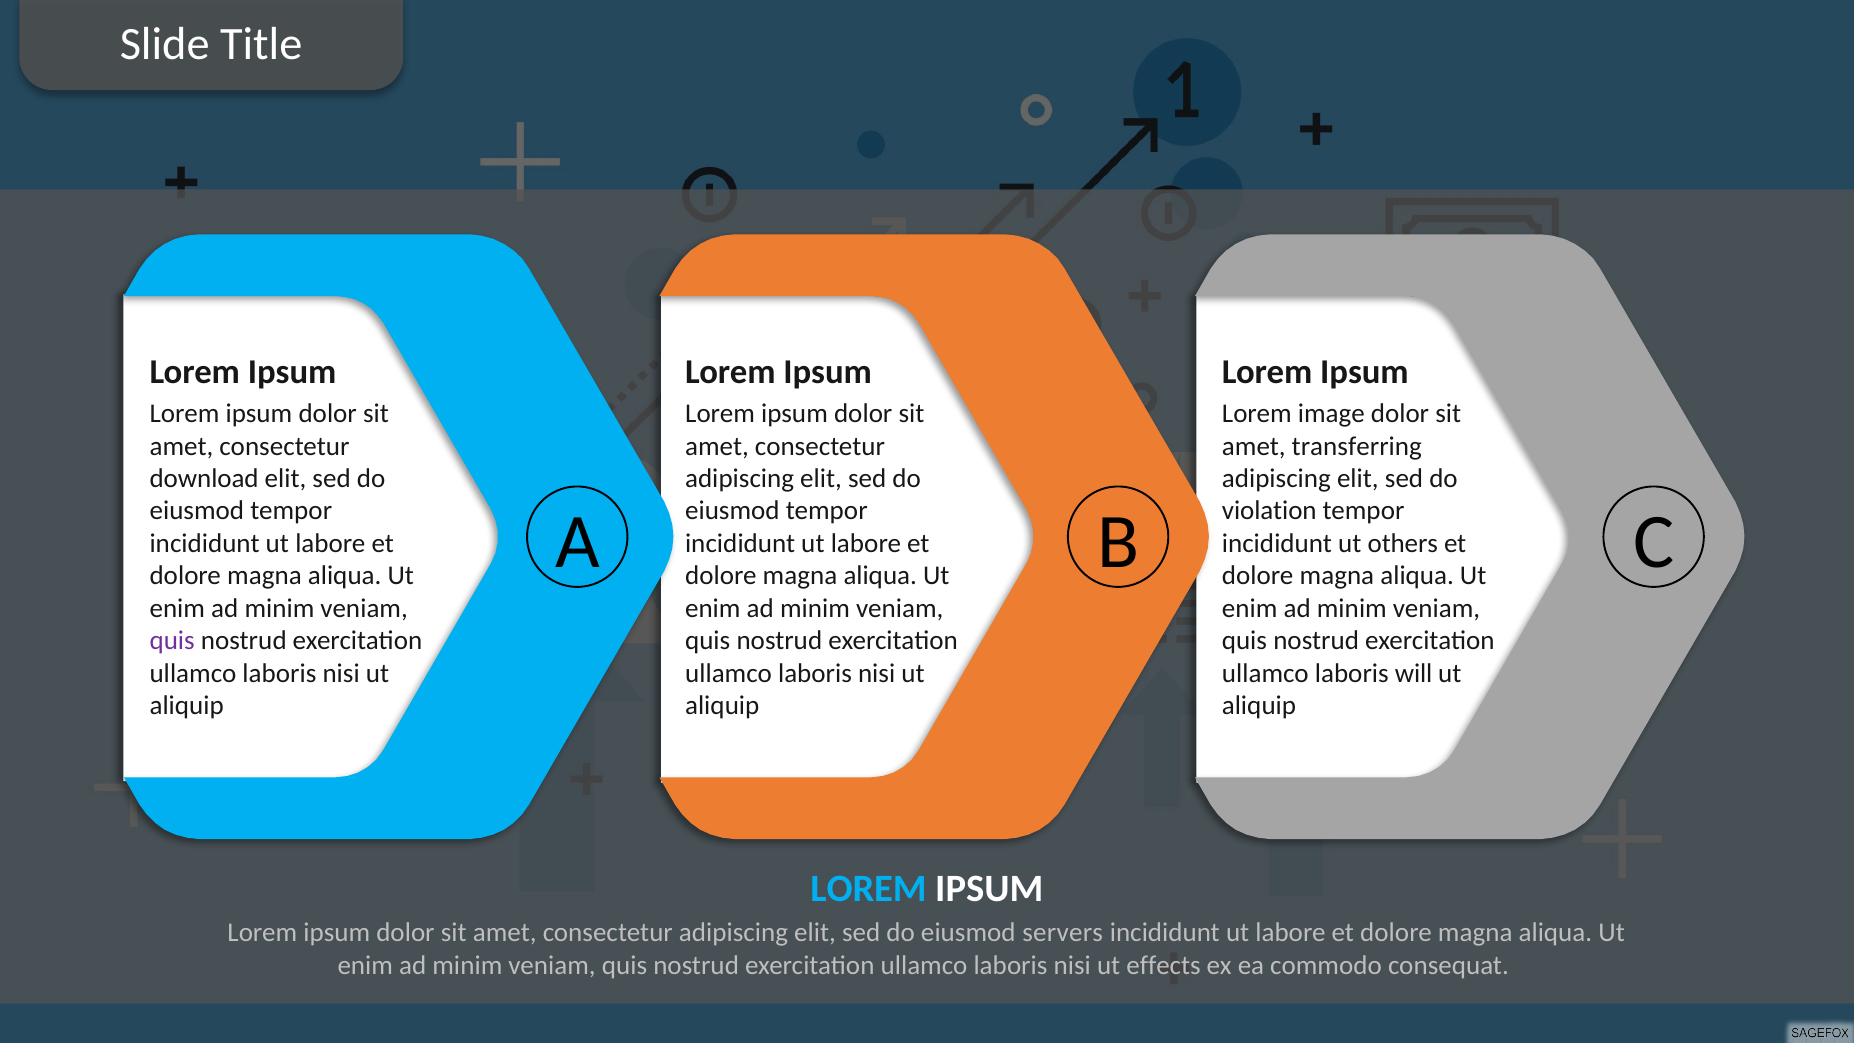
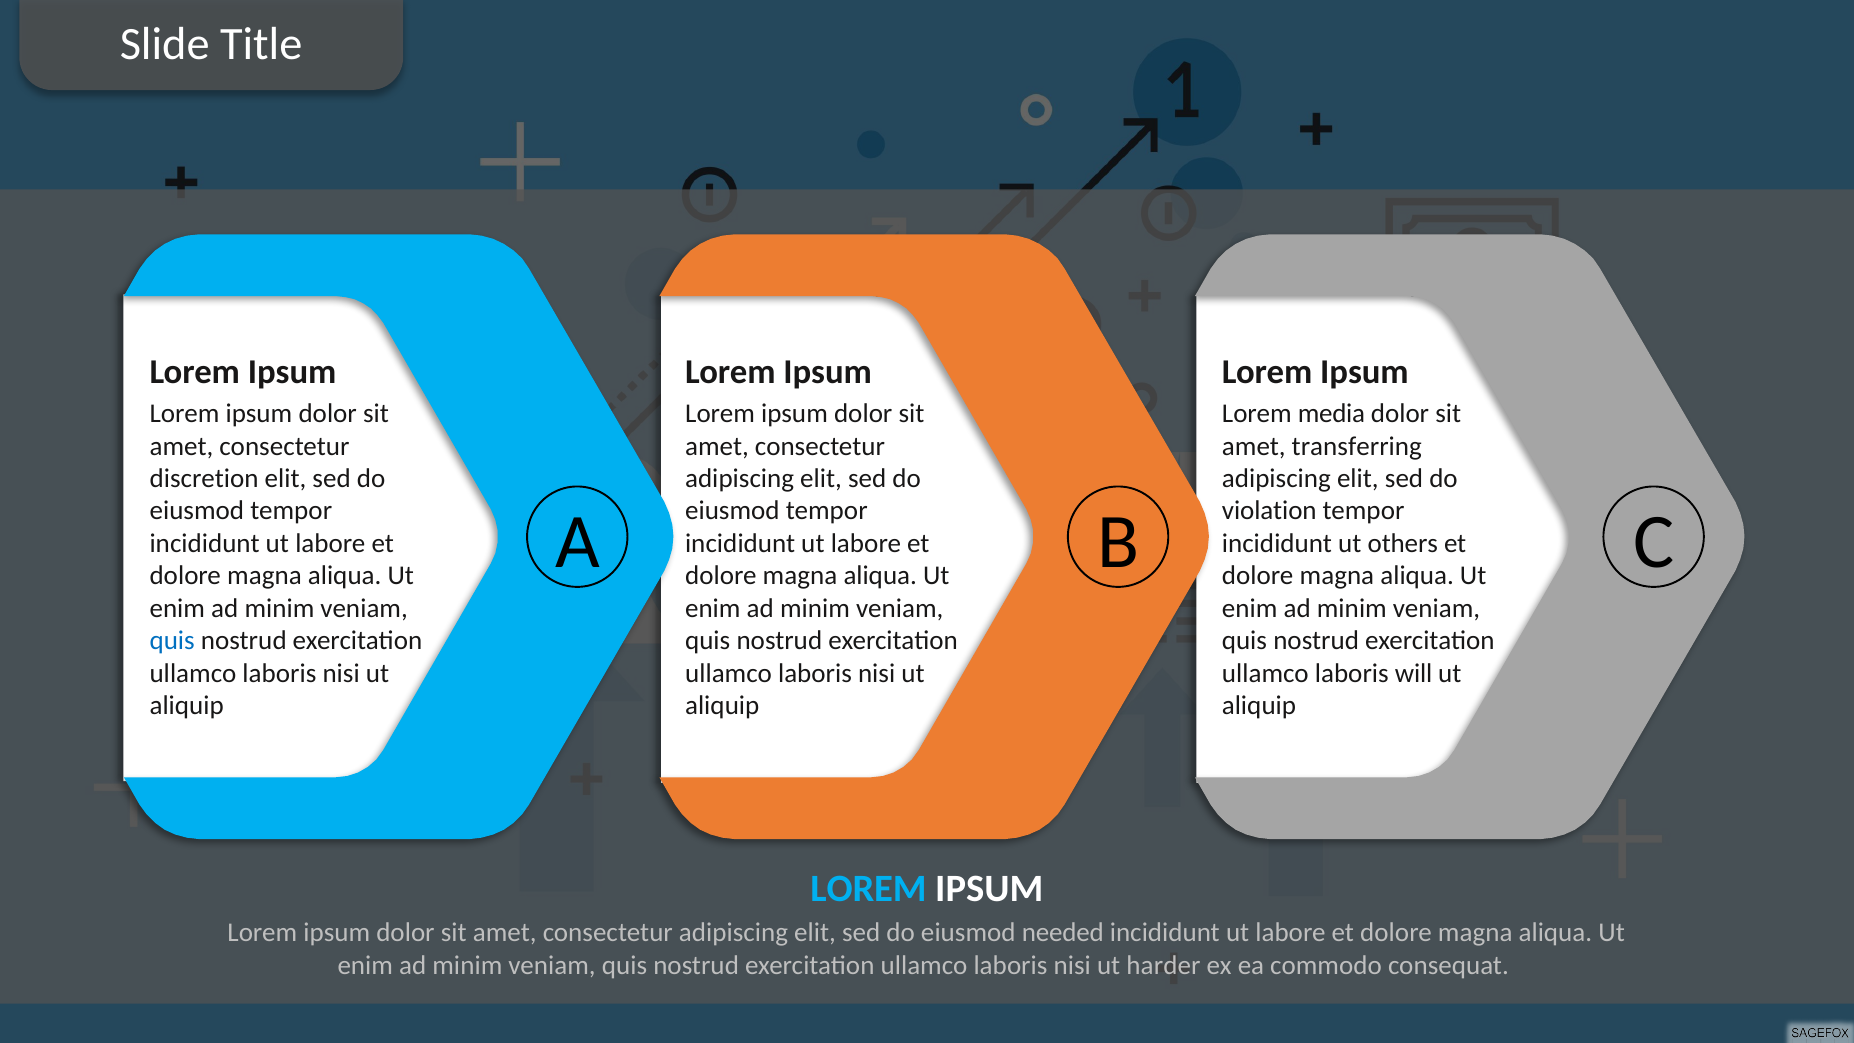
image: image -> media (1331, 414)
download: download -> discretion (204, 479)
quis colour: purple -> blue (172, 641)
servers: servers -> needed (1063, 933)
effects: effects -> harder (1163, 965)
